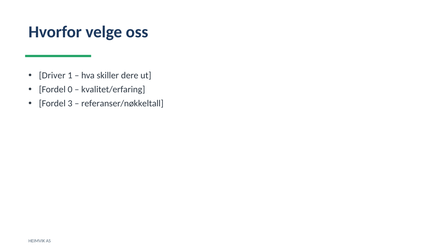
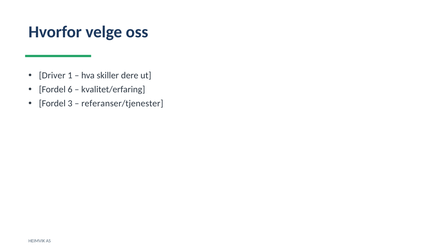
0: 0 -> 6 (70, 90)
referanser/nøkkeltall: referanser/nøkkeltall -> referanser/tjenester (122, 104)
